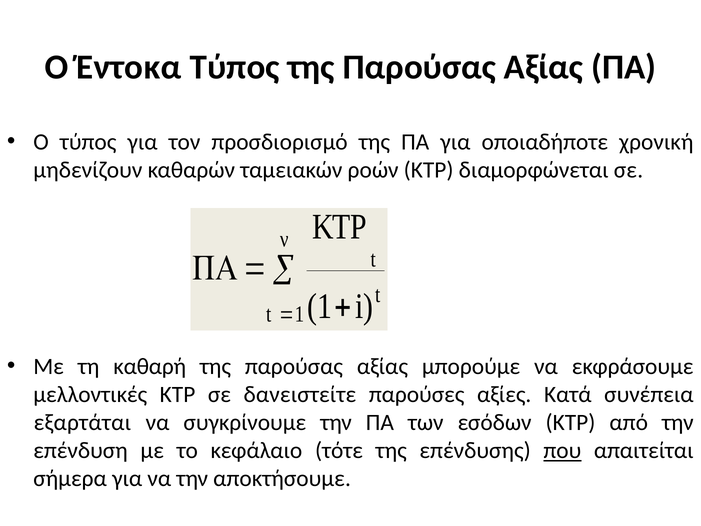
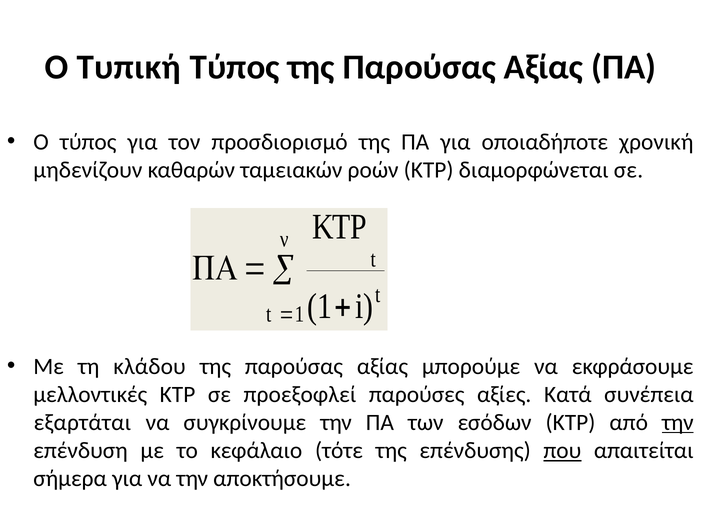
Έντοκα: Έντοκα -> Τυπική (129, 67)
καθαρή: καθαρή -> κλάδου (150, 366)
δανειστείτε: δανειστείτε -> προεξοφλεί (300, 394)
την underline: none -> present (678, 422)
